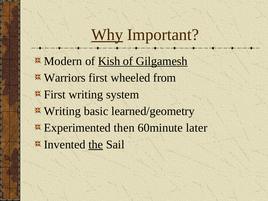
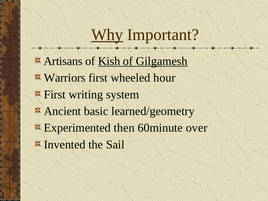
Modern: Modern -> Artisans (63, 61)
from: from -> hour (164, 78)
Writing: Writing -> Ancient (62, 111)
later: later -> over (197, 128)
the underline: present -> none (96, 145)
